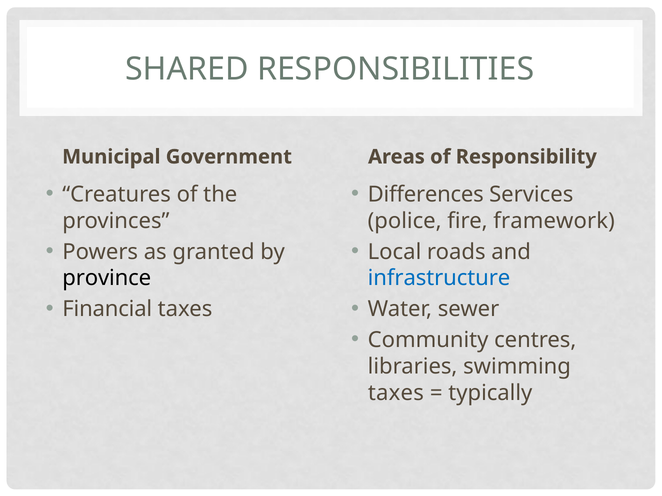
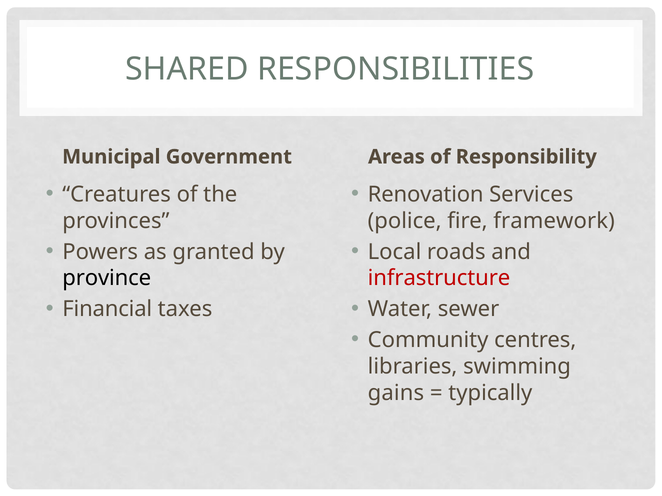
Differences: Differences -> Renovation (426, 195)
infrastructure colour: blue -> red (439, 278)
taxes: taxes -> gains (396, 393)
